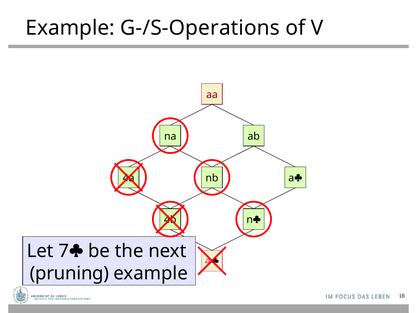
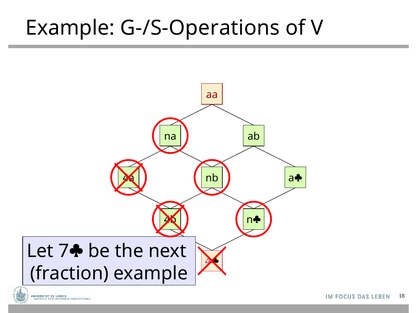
pruning: pruning -> fraction (69, 273)
